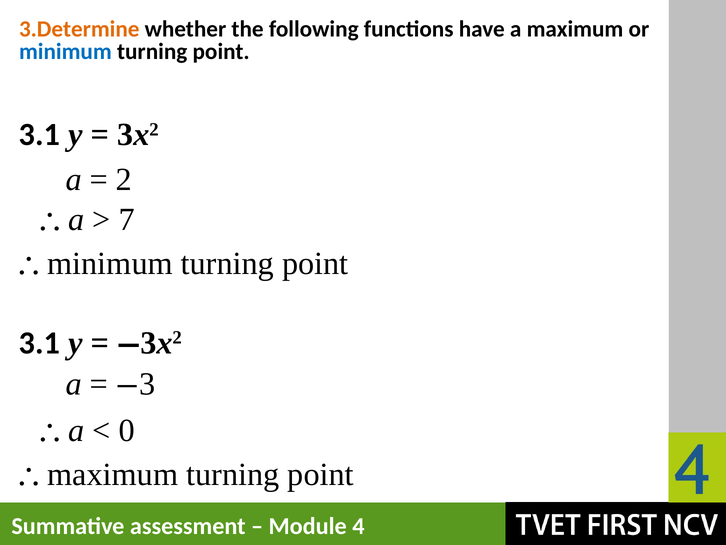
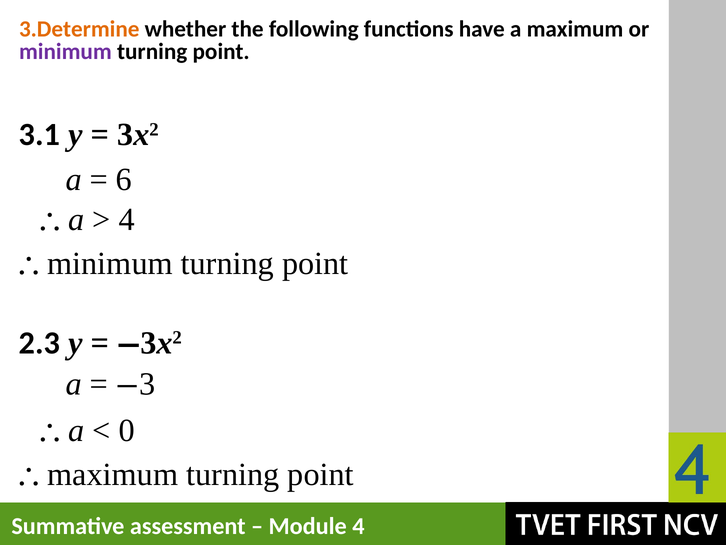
minimum colour: blue -> purple (65, 51)
2: 2 -> 6 (124, 180)
7: 7 -> 4 (127, 219)
3.1: 3.1 -> 2.3 (40, 343)
